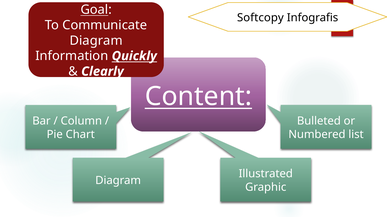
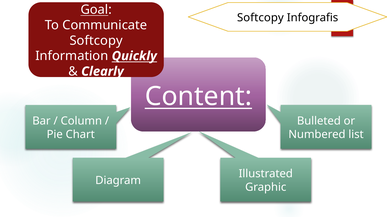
Diagram: Diagram -> Softcopy (96, 41)
